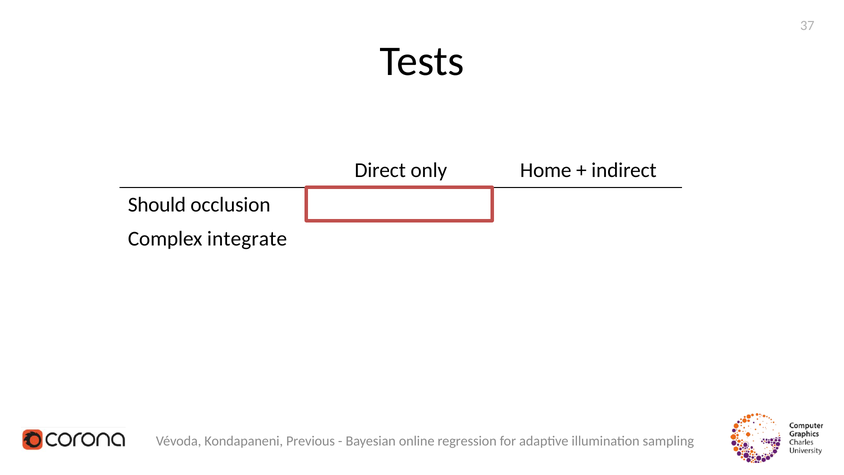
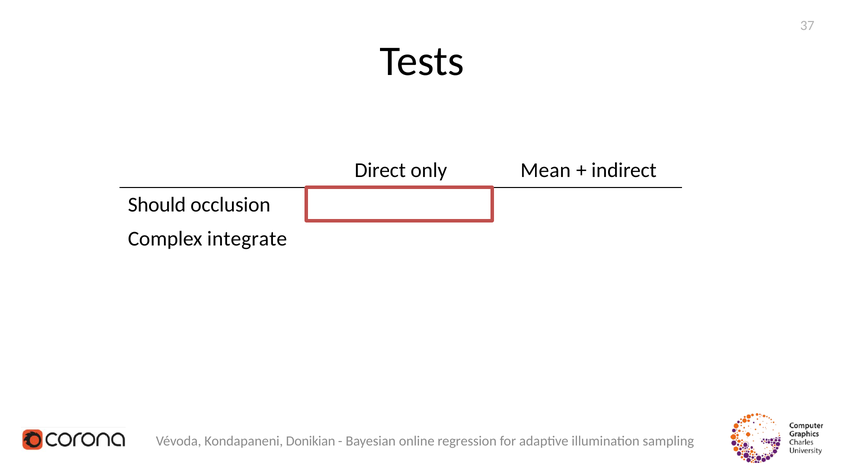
Home: Home -> Mean (546, 170)
Previous: Previous -> Donikian (311, 441)
